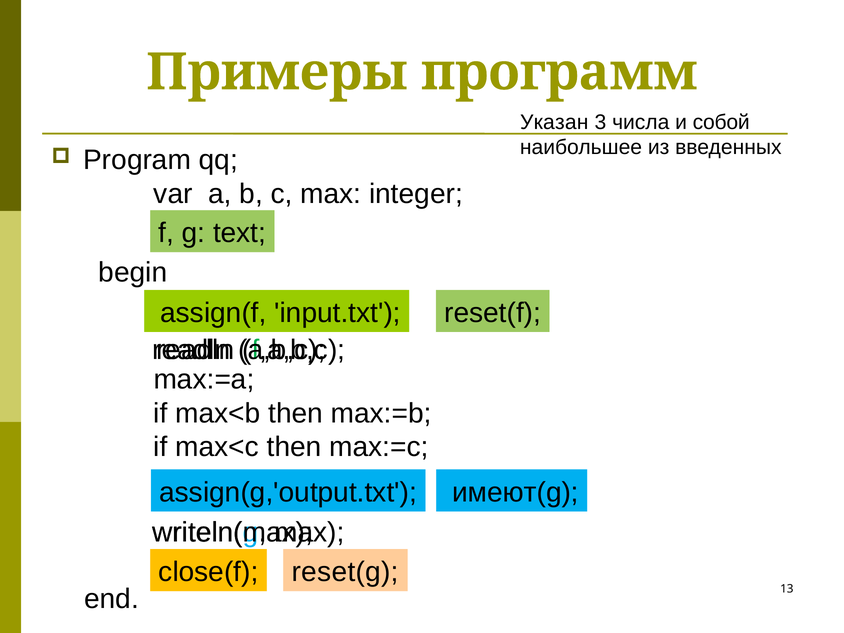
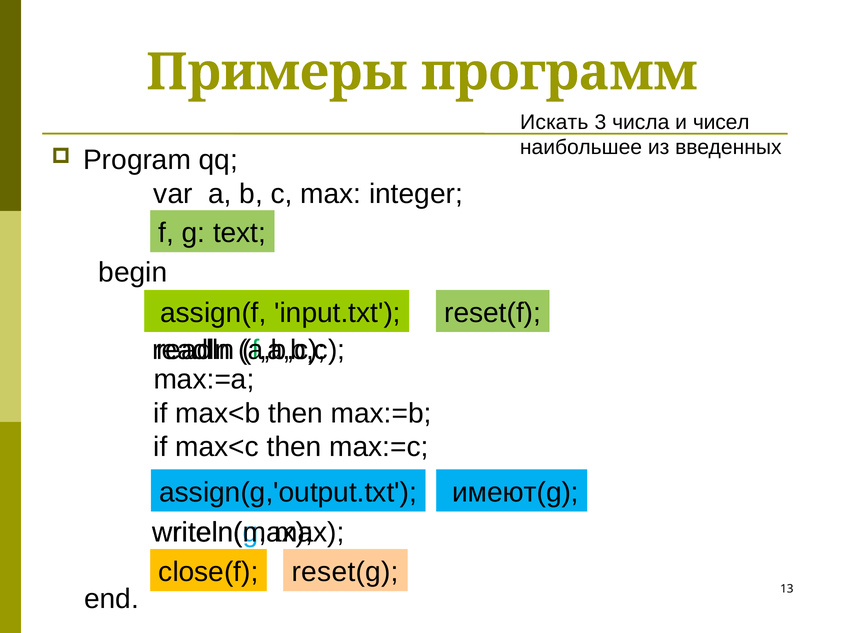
Указан: Указан -> Искать (554, 122)
собой: собой -> чисел (721, 122)
